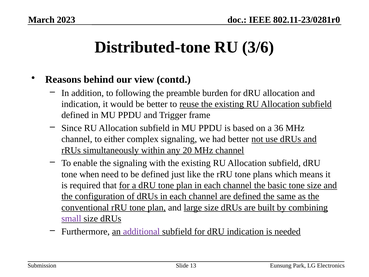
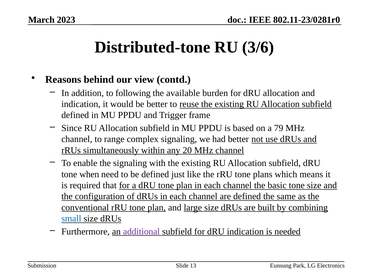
preamble: preamble -> available (183, 93)
36: 36 -> 79 (279, 128)
either: either -> range (114, 139)
small colour: purple -> blue (71, 218)
